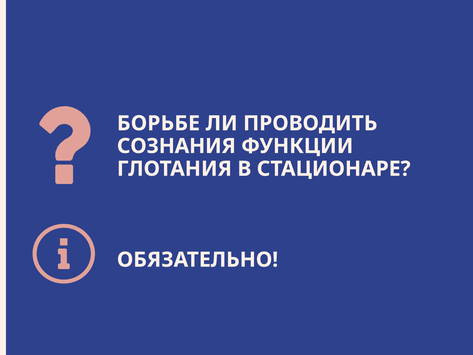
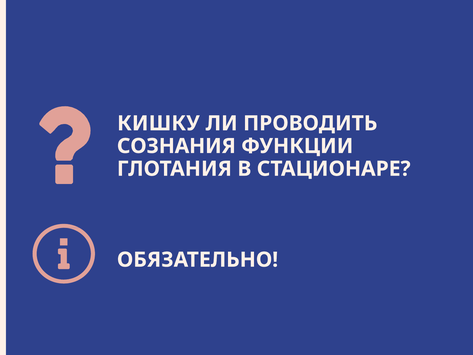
БОРЬБЕ: БОРЬБЕ -> КИШКУ (158, 123)
